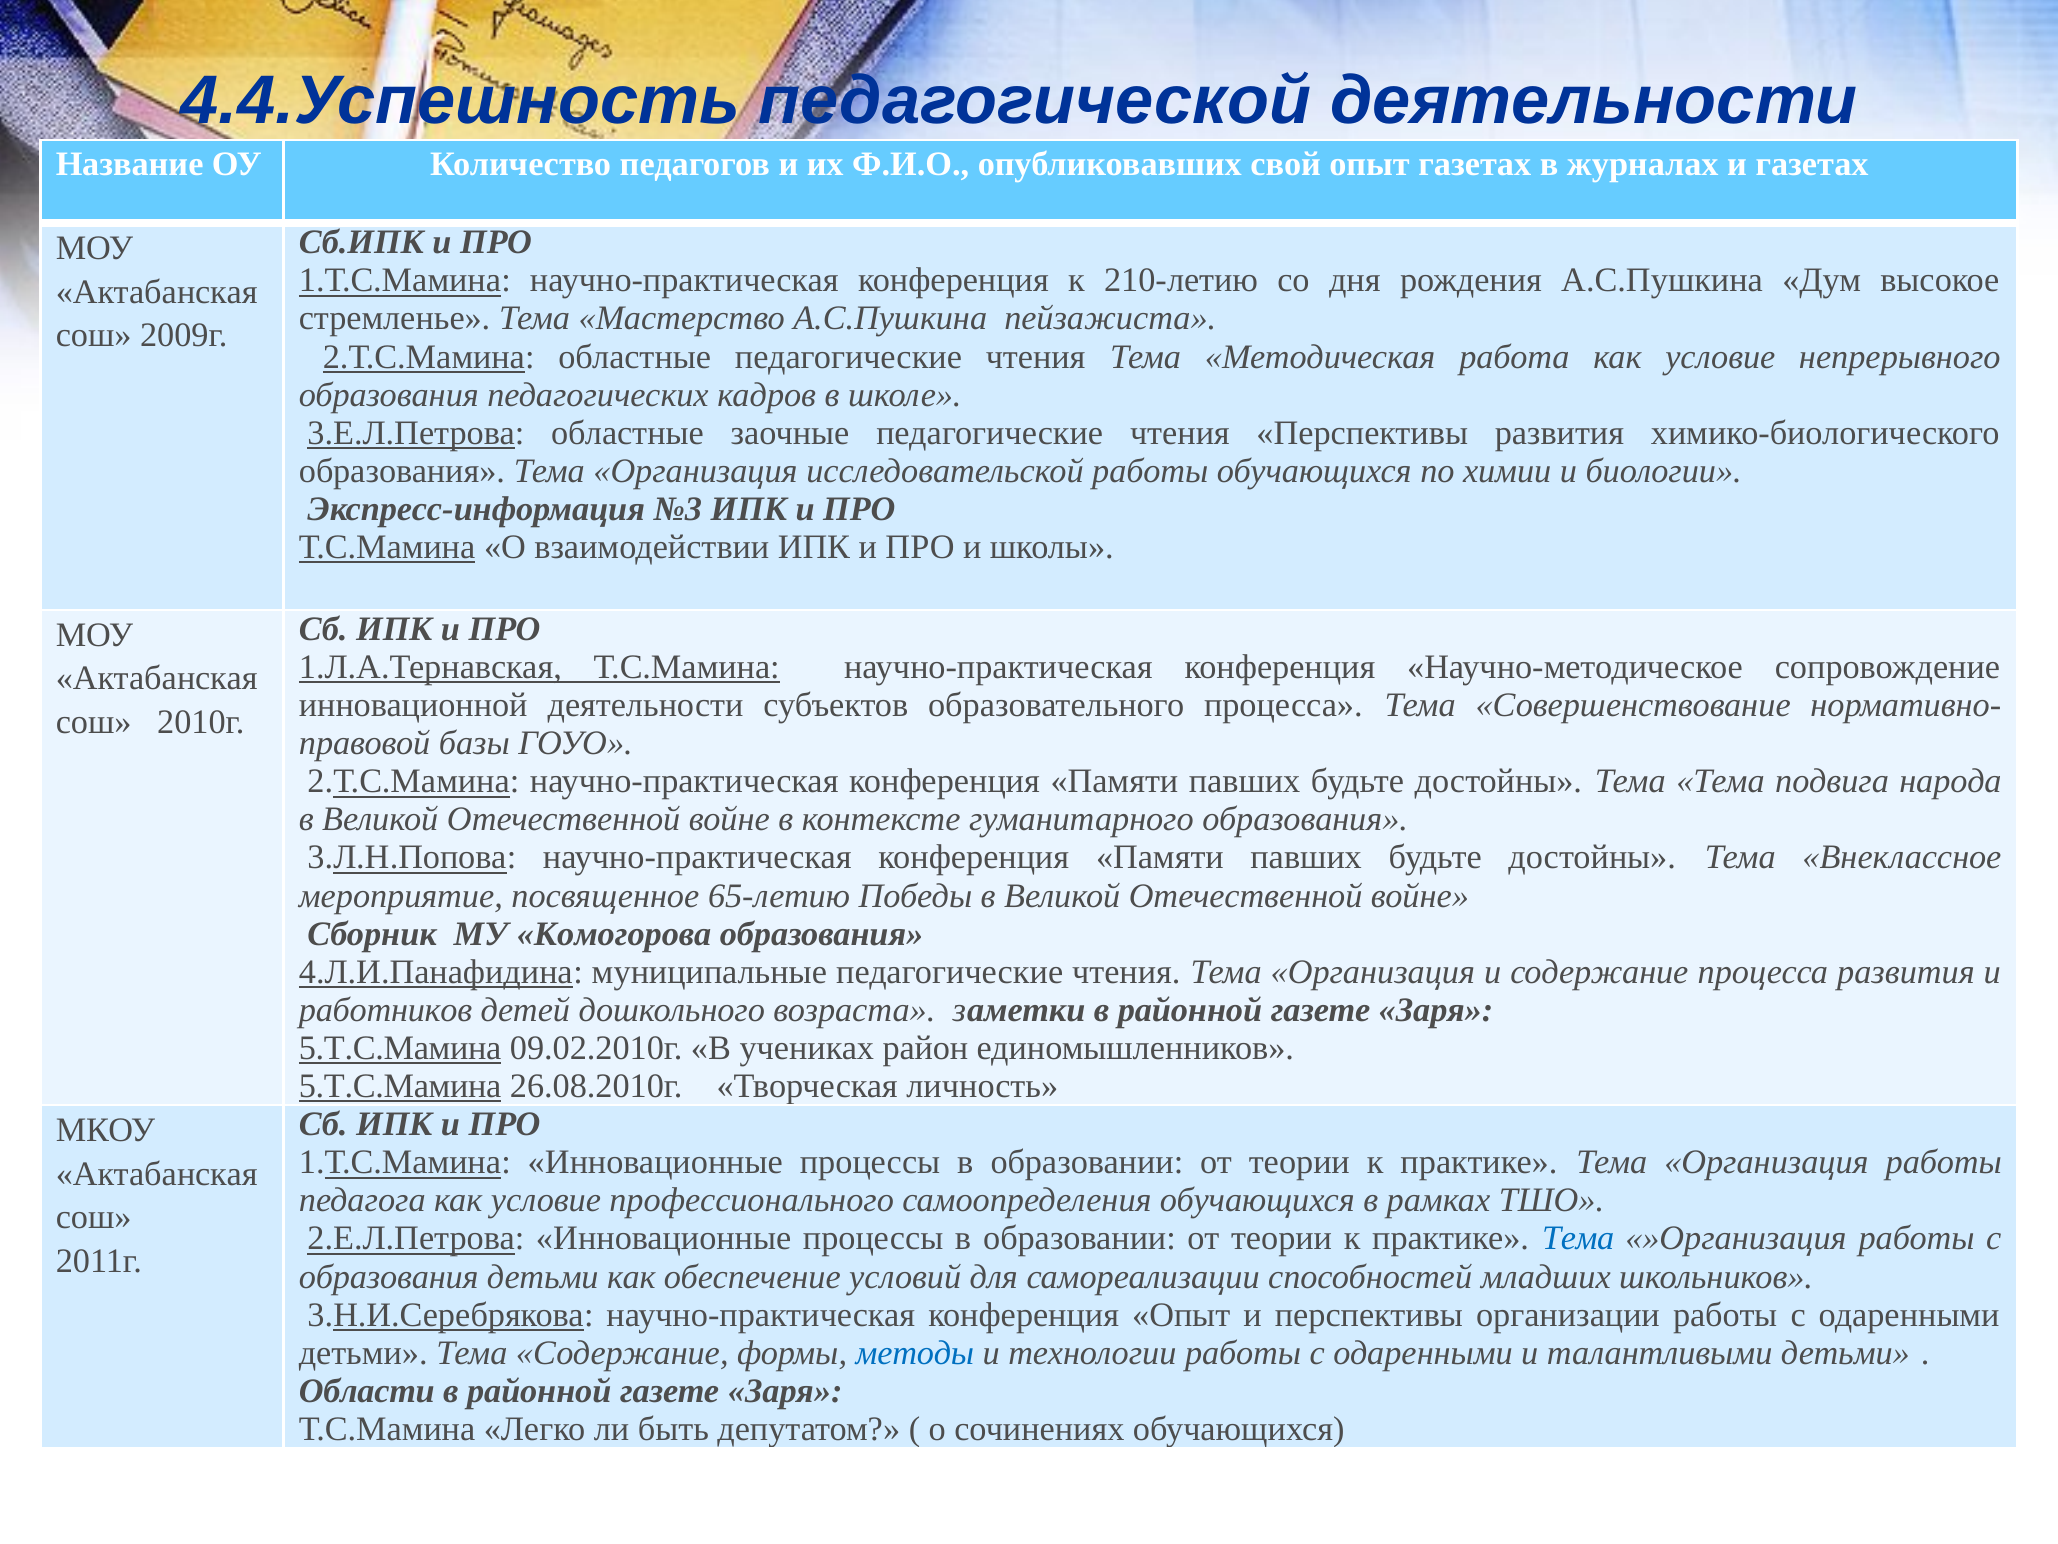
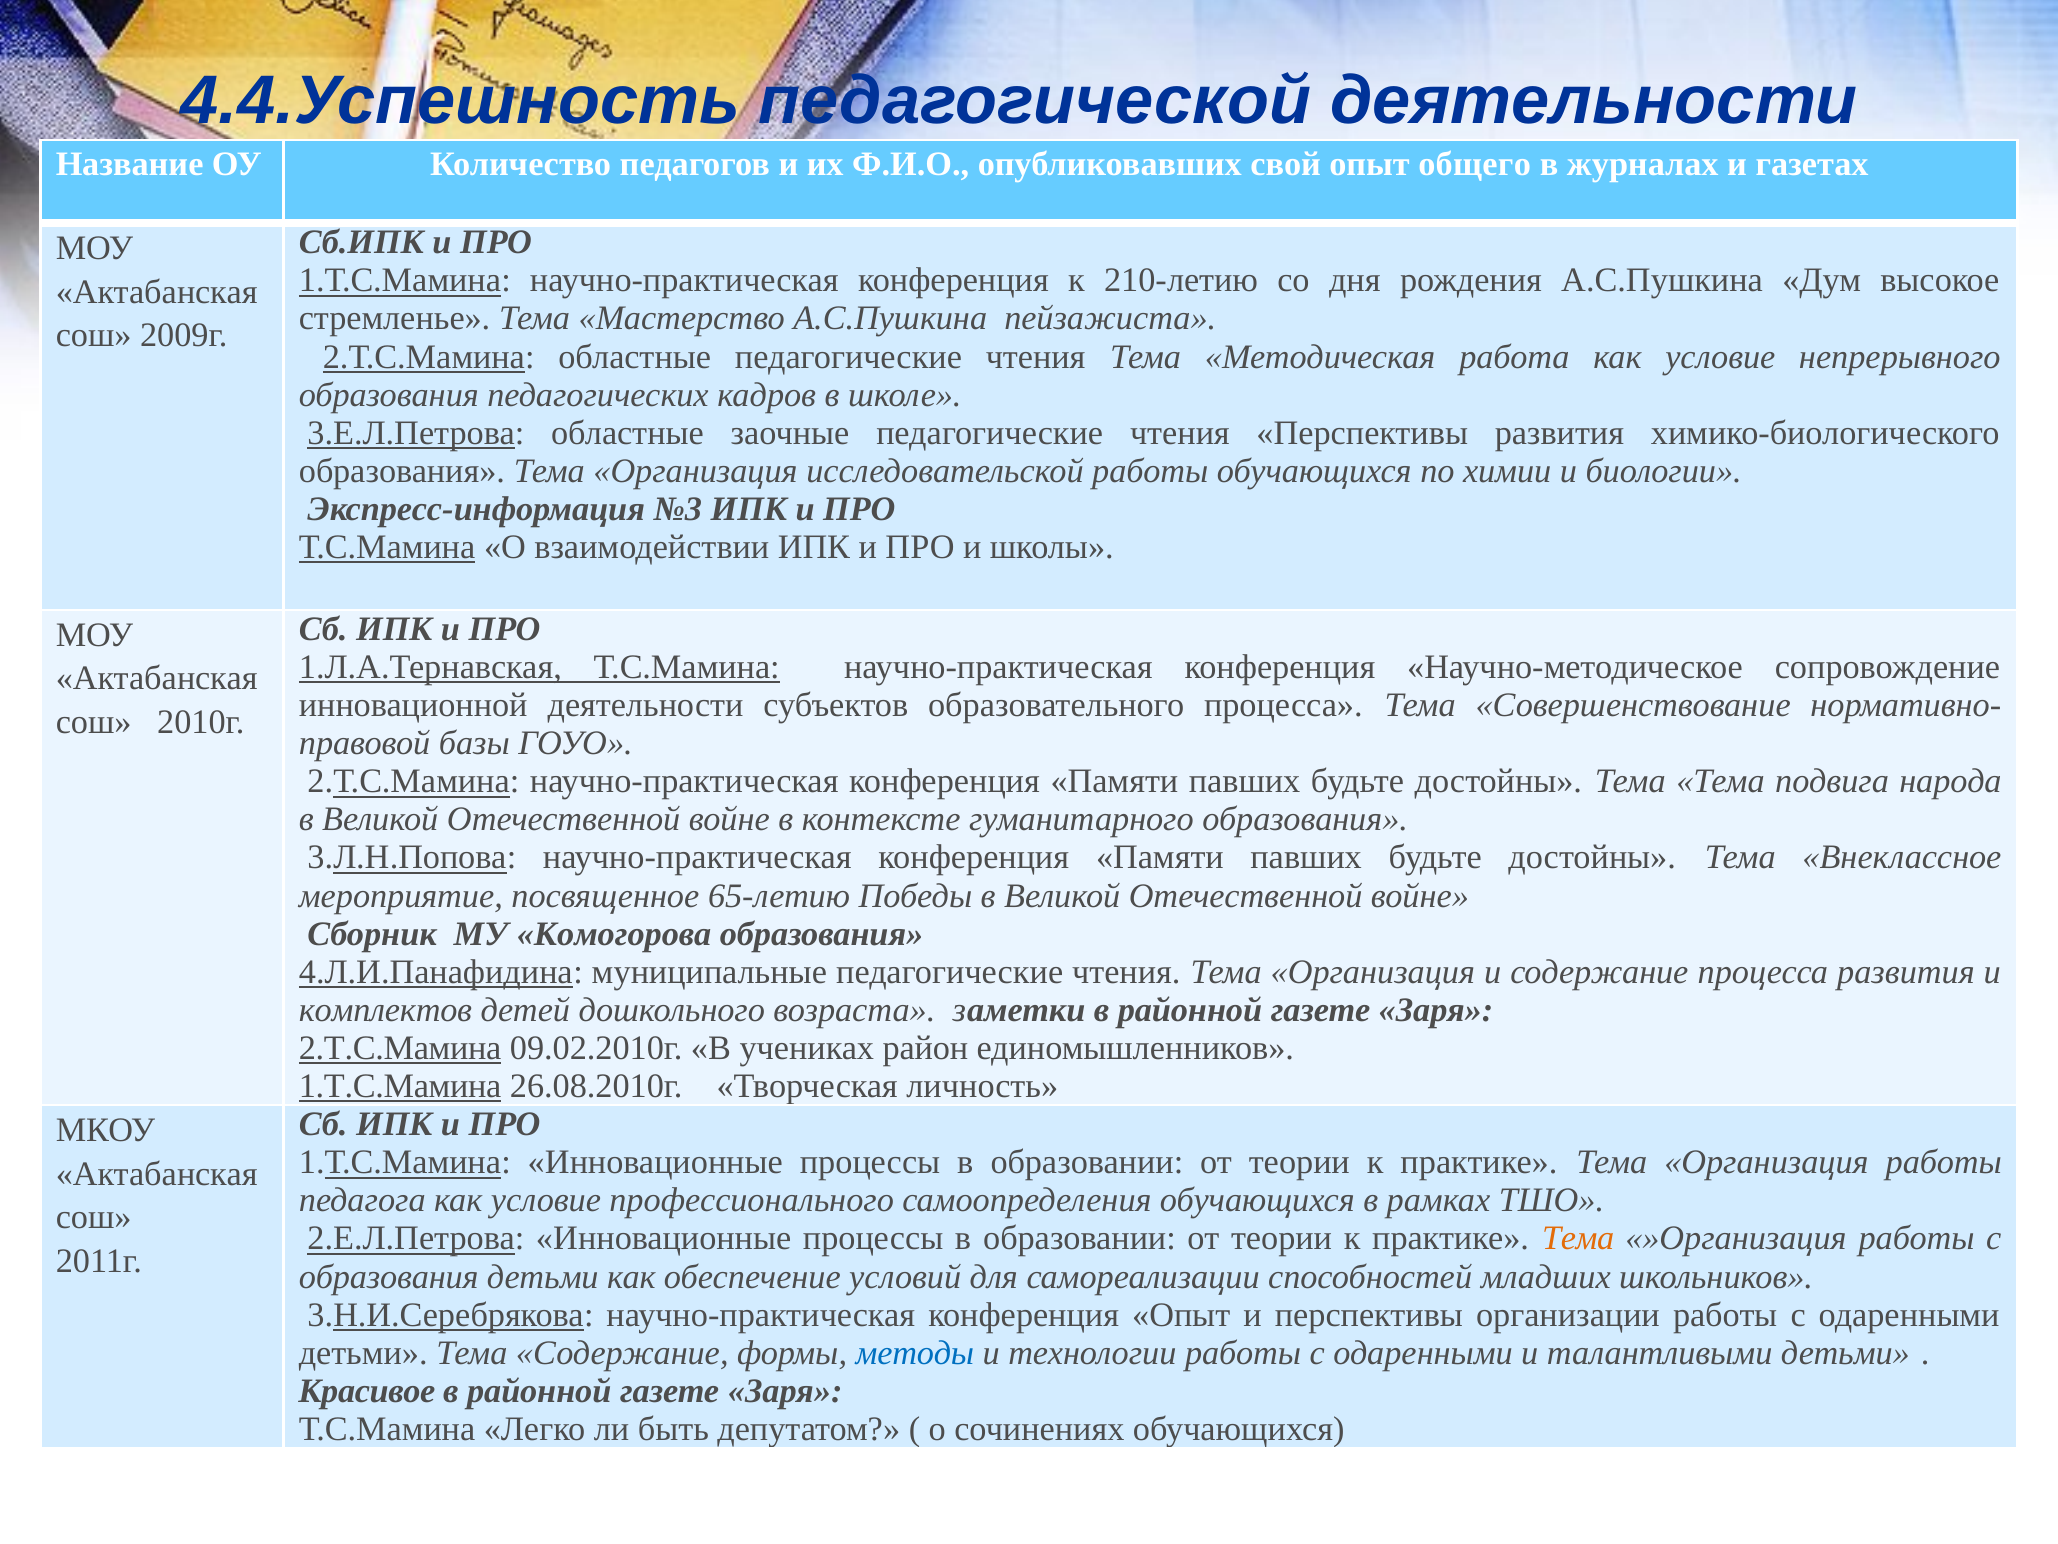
опыт газетах: газетах -> общего (1475, 165)
работников: работников -> комплектов (386, 1010)
5.Т.С.Мамина: 5.Т.С.Мамина -> 2.Т.С.Мамина (400, 1048)
5.Т.С.Мамина: 5.Т.С.Мамина -> 1.Т.С.Мамина (400, 1086)
Тема colour: blue -> orange (1578, 1238)
Области: Области -> Красивое (367, 1391)
